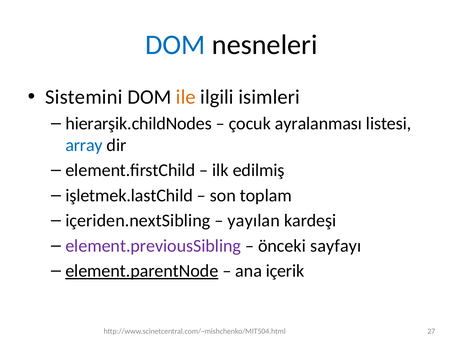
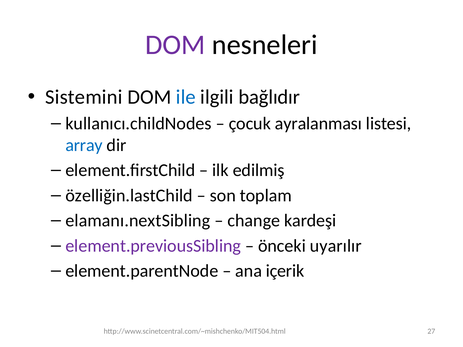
DOM colour: blue -> purple (175, 45)
ile colour: orange -> blue (186, 97)
isimleri: isimleri -> bağlıdır (269, 97)
hierarşik.childNodes: hierarşik.childNodes -> kullanıcı.childNodes (139, 124)
işletmek.lastChild: işletmek.lastChild -> özelliğin.lastChild (129, 196)
içeriden.nextSibling: içeriden.nextSibling -> elamanı.nextSibling (138, 221)
yayılan: yayılan -> change (254, 221)
sayfayı: sayfayı -> uyarılır (336, 246)
element.parentNode underline: present -> none (142, 271)
